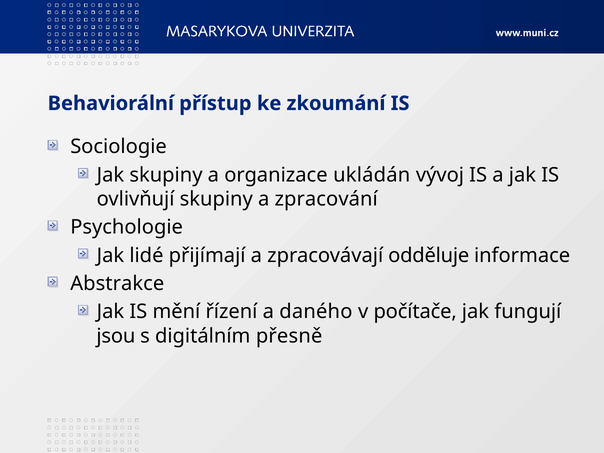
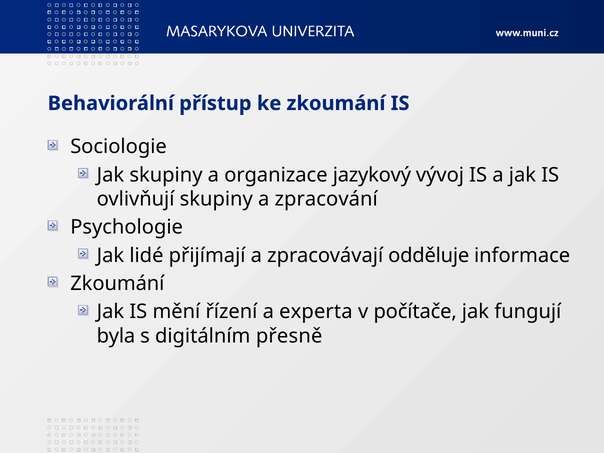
ukládán: ukládán -> jazykový (372, 175)
Abstrakce: Abstrakce -> Zkoumání (117, 284)
daného: daného -> experta (316, 312)
jsou: jsou -> byla (116, 336)
